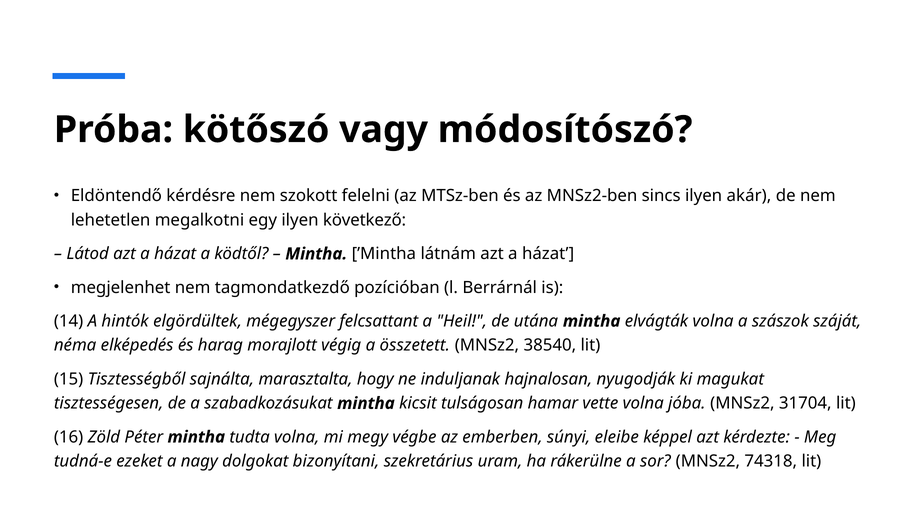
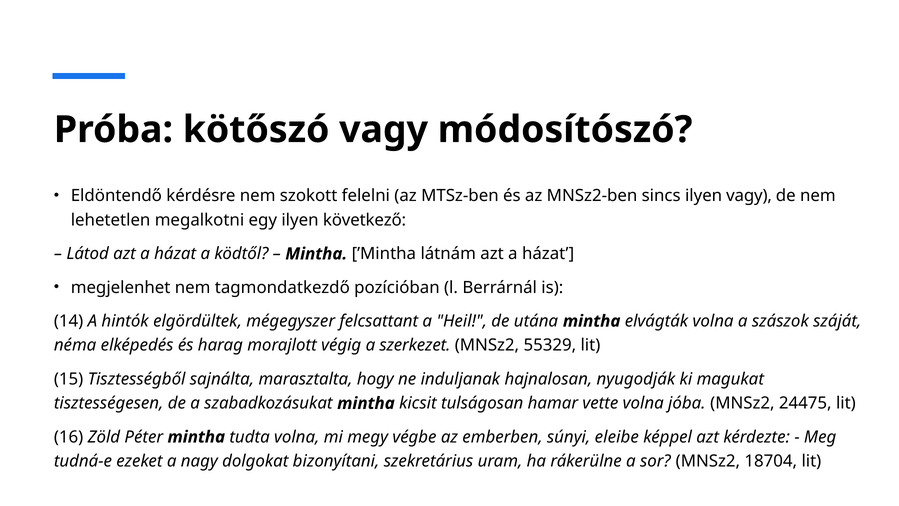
ilyen akár: akár -> vagy (749, 196)
összetett: összetett -> szerkezet (415, 345)
38540: 38540 -> 55329 (550, 345)
31704: 31704 -> 24475 (805, 403)
74318: 74318 -> 18704 (771, 461)
